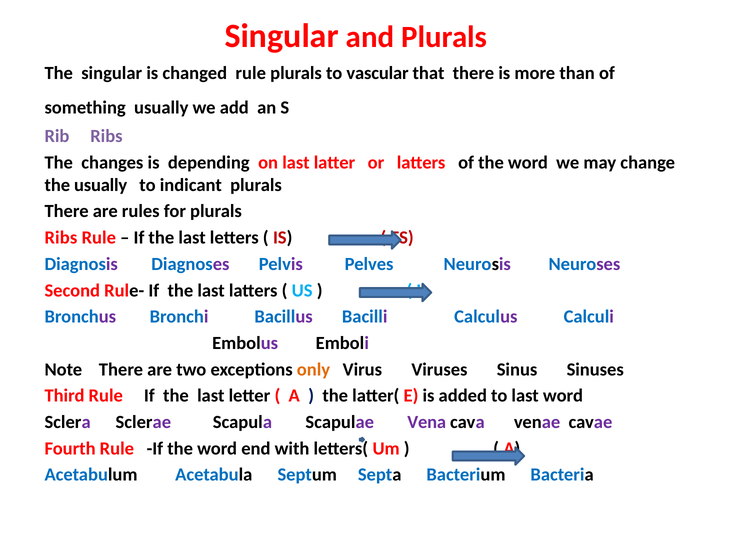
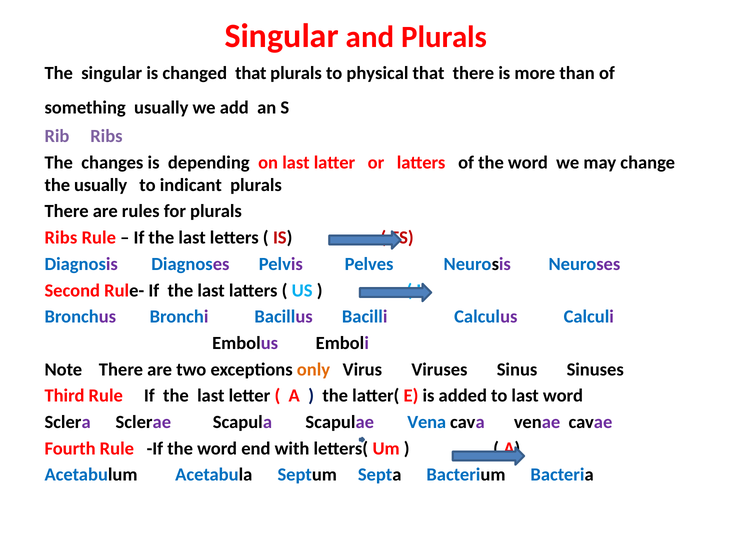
changed rule: rule -> that (251, 73)
vascular: vascular -> physical (377, 73)
Vena colour: purple -> blue (427, 423)
